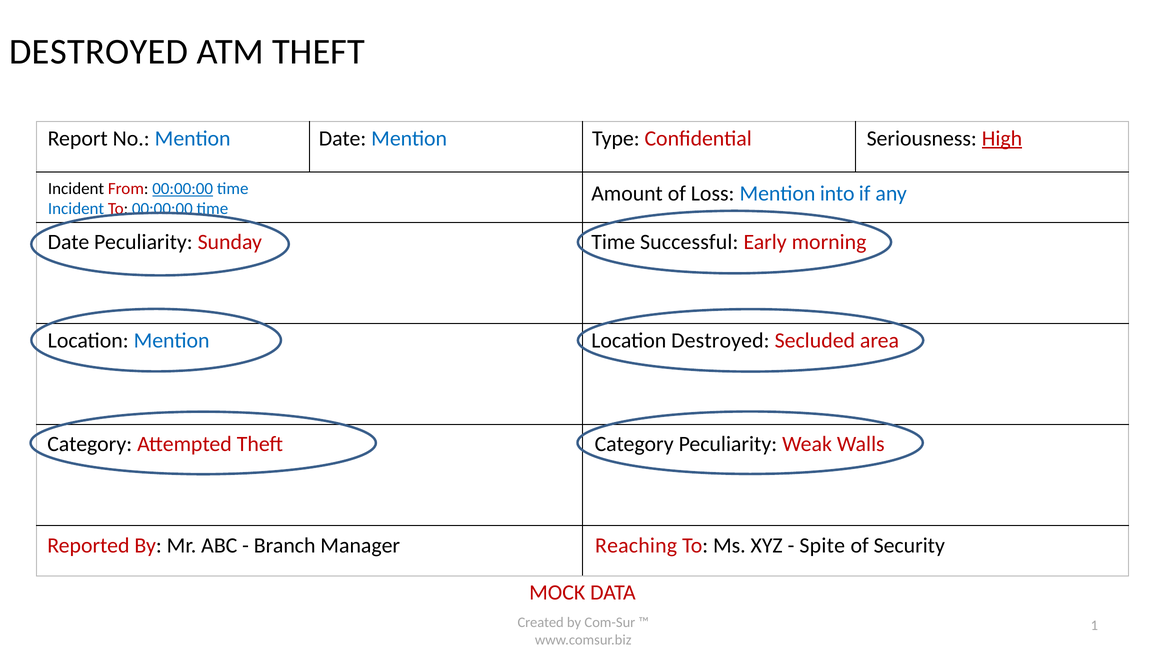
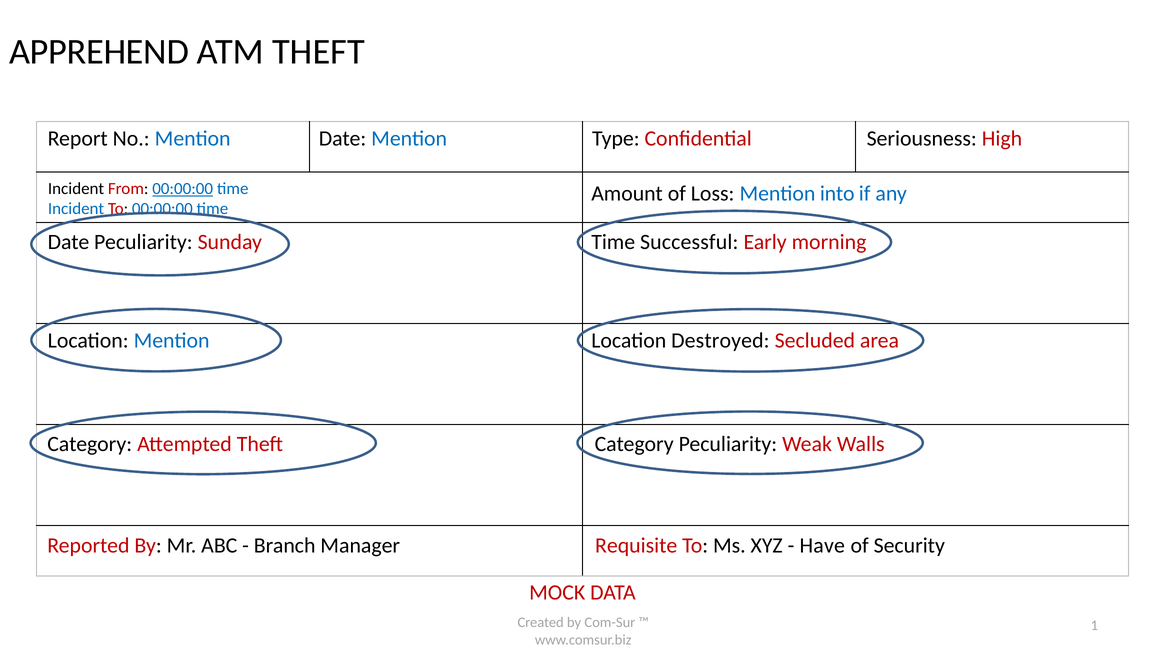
DESTROYED: DESTROYED -> APPREHEND (99, 52)
High underline: present -> none (1002, 138)
Reaching: Reaching -> Requisite (636, 546)
Spite: Spite -> Have (822, 546)
